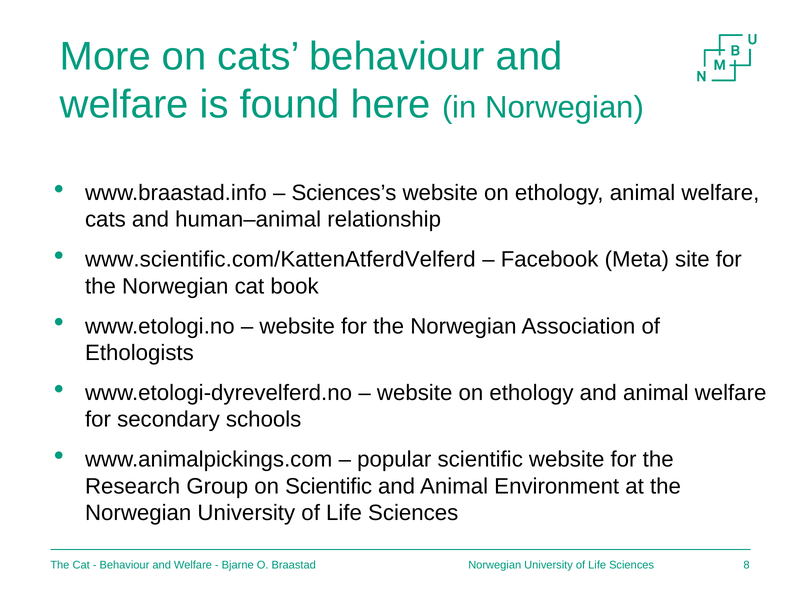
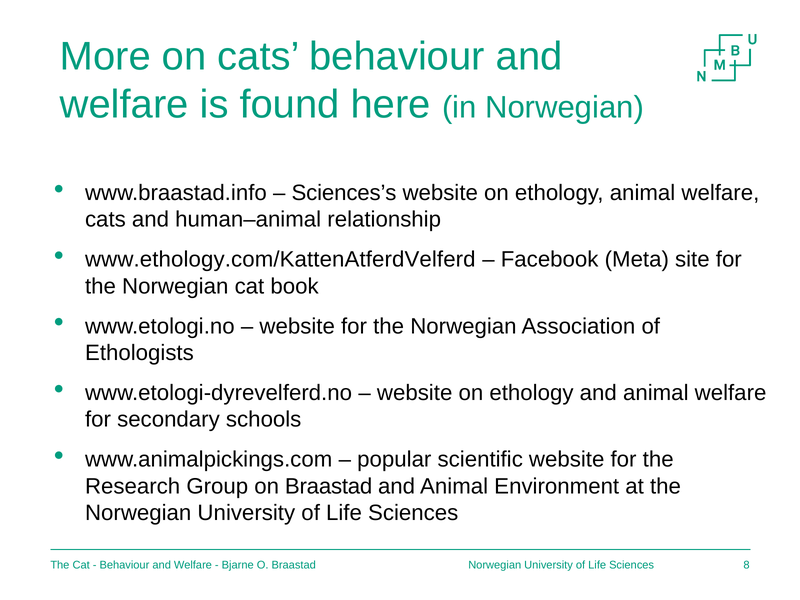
www.scientific.com/KattenAtferdVelferd: www.scientific.com/KattenAtferdVelferd -> www.ethology.com/KattenAtferdVelferd (280, 260)
on Scientific: Scientific -> Braastad (329, 486)
